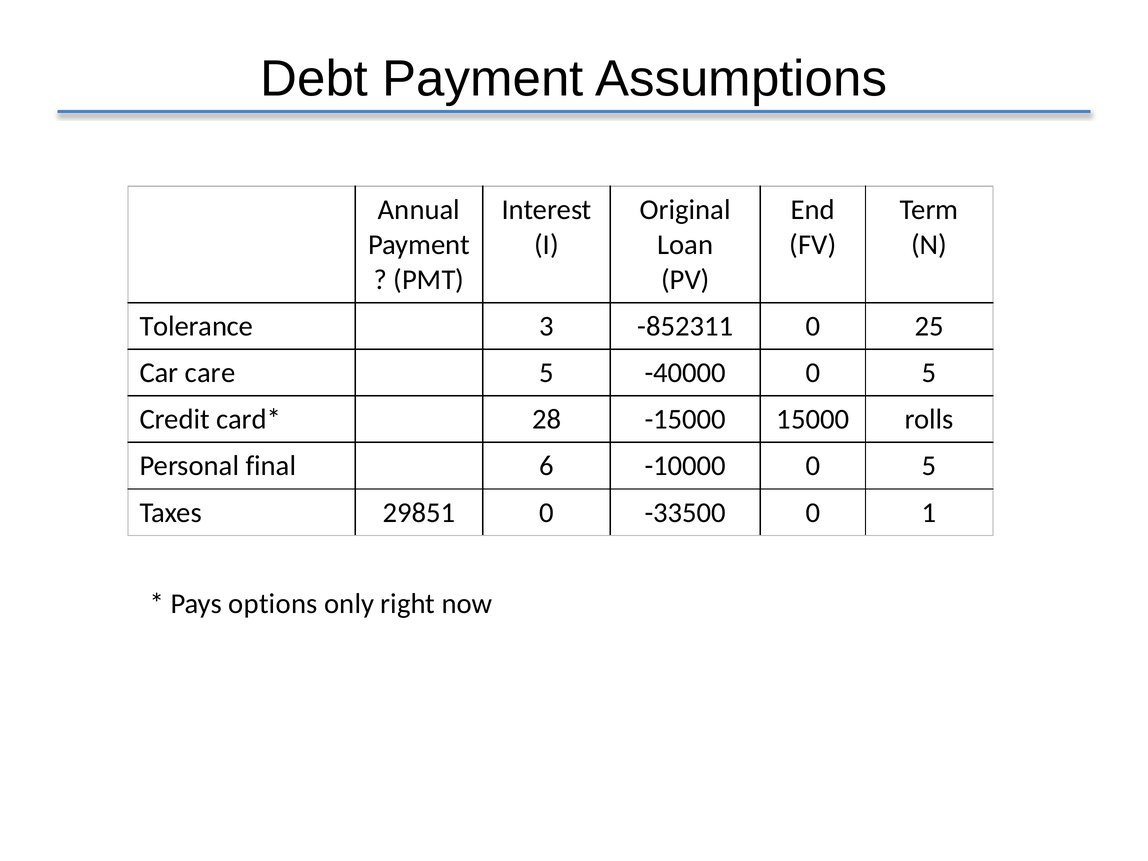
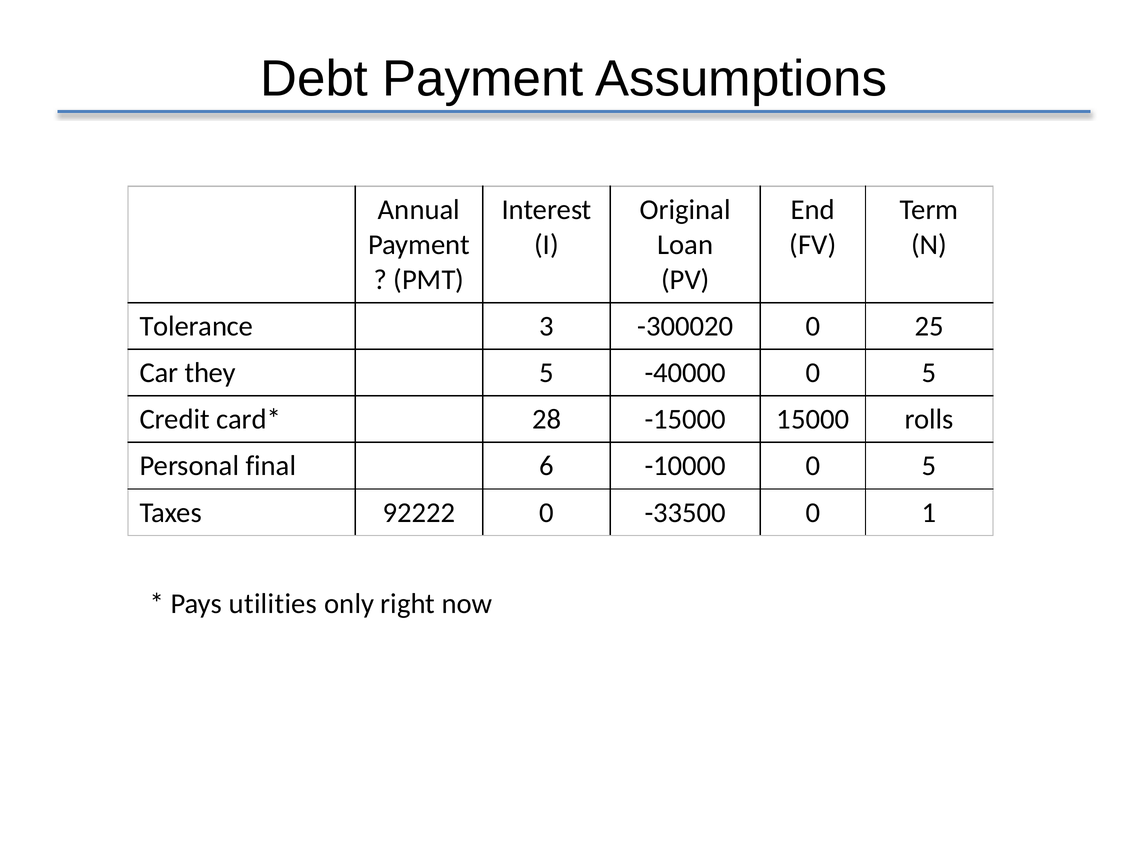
-852311: -852311 -> -300020 (685, 326)
care: care -> they (210, 373)
29851: 29851 -> 92222 (419, 513)
options: options -> utilities (273, 604)
